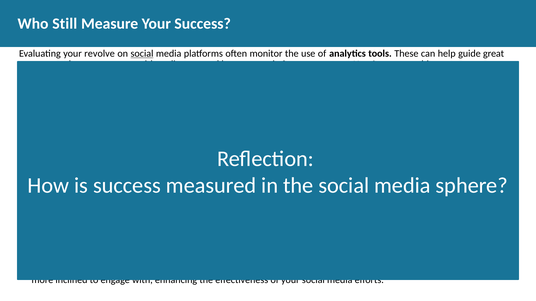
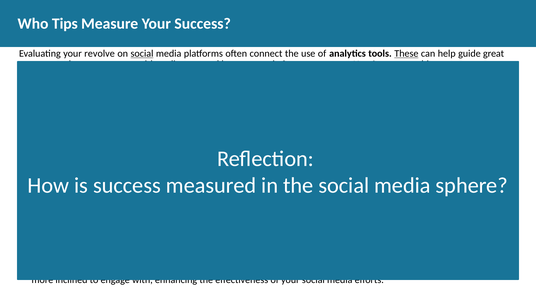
Still: Still -> Tips (65, 24)
monitor: monitor -> connect (266, 54)
These underline: none -> present (406, 54)
